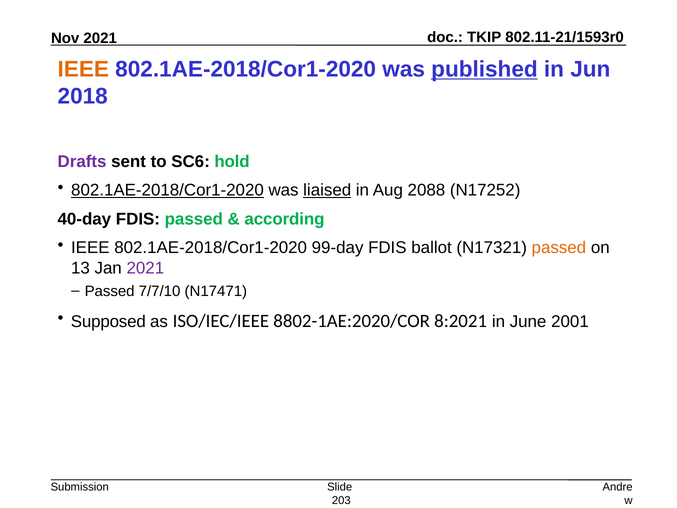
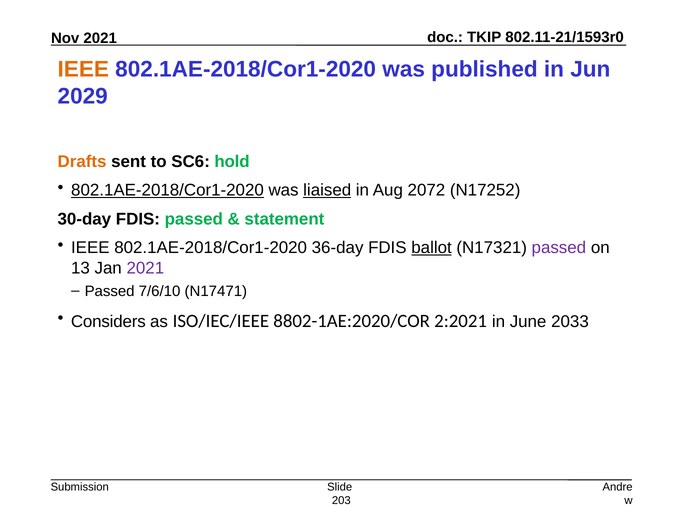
published underline: present -> none (484, 69)
2018: 2018 -> 2029 (83, 96)
Drafts colour: purple -> orange (82, 161)
2088: 2088 -> 2072 (426, 190)
40-day: 40-day -> 30-day (84, 219)
according: according -> statement (284, 219)
99-day: 99-day -> 36-day (338, 248)
ballot underline: none -> present (432, 248)
passed colour: orange -> purple (559, 248)
7/7/10: 7/7/10 -> 7/6/10 (160, 291)
Supposed: Supposed -> Considers (108, 322)
8:2021: 8:2021 -> 2:2021 (461, 321)
2001: 2001 -> 2033 (570, 322)
